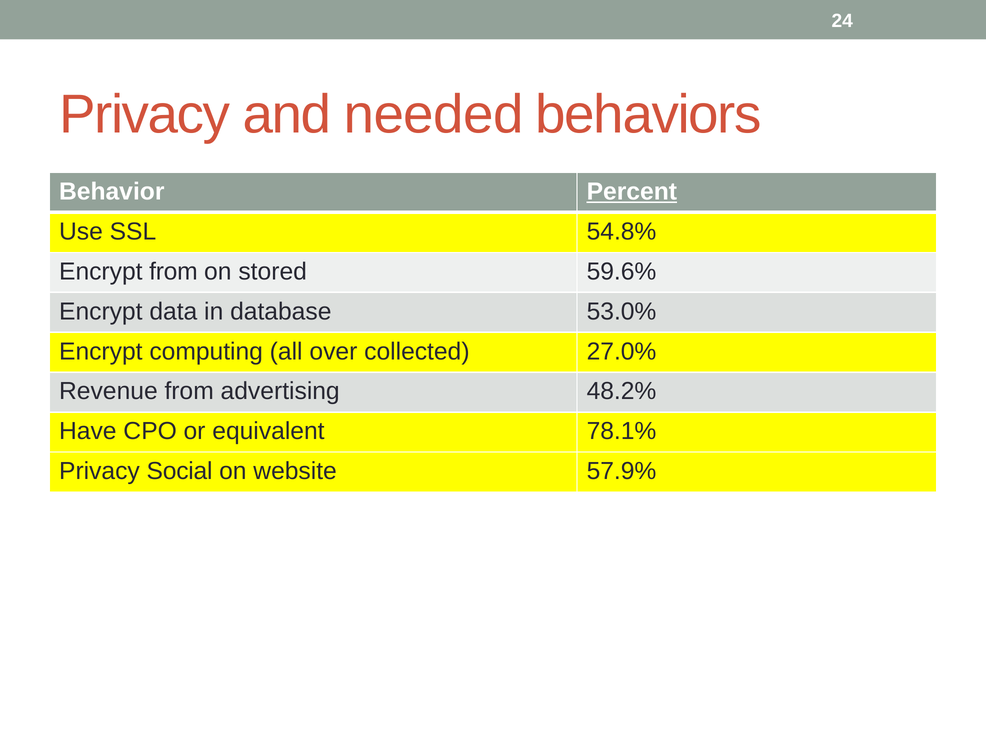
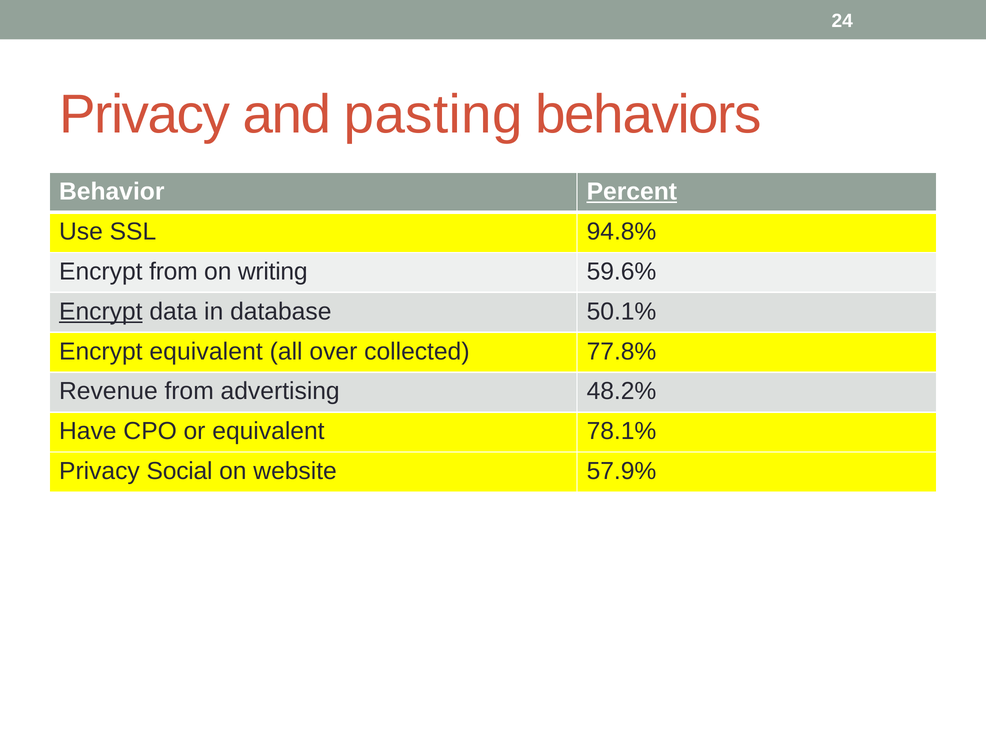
needed: needed -> pasting (433, 115)
54.8%: 54.8% -> 94.8% (622, 232)
stored: stored -> writing (273, 272)
Encrypt underline: none -> present (101, 312)
53.0%: 53.0% -> 50.1% (622, 312)
Encrypt computing: computing -> equivalent (206, 352)
27.0%: 27.0% -> 77.8% (622, 352)
